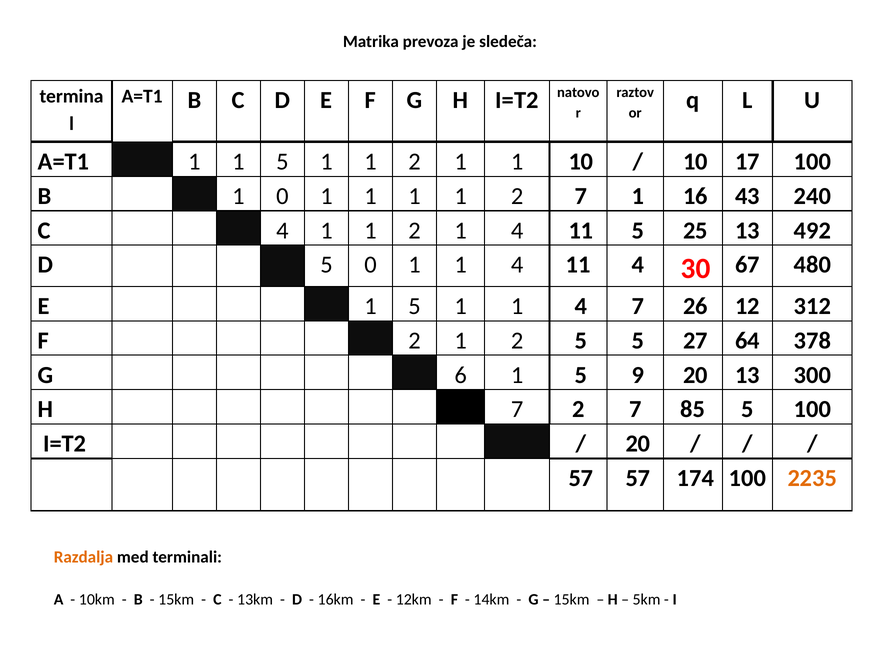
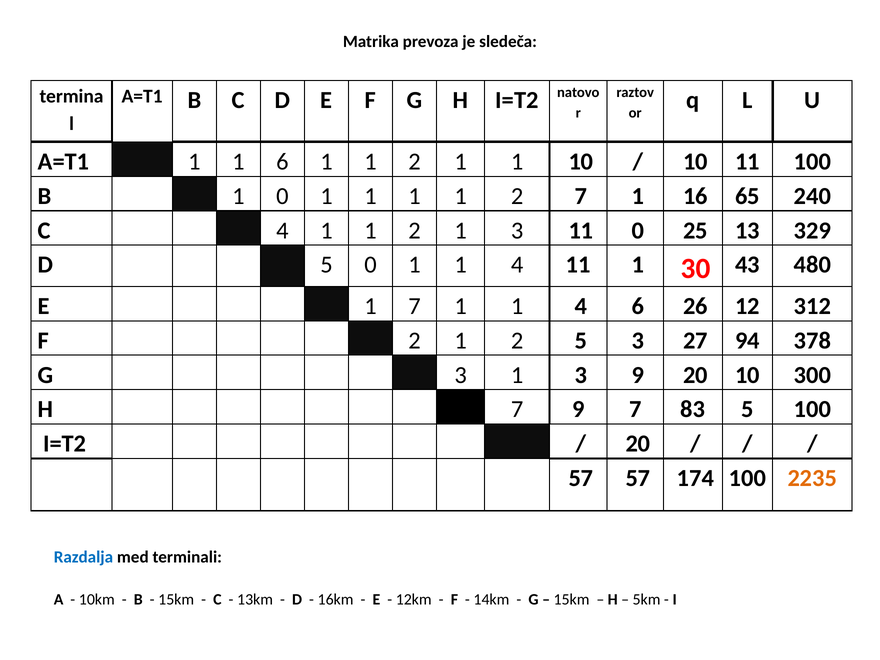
1 1 5: 5 -> 6 (282, 162)
10 17: 17 -> 11 (747, 162)
43: 43 -> 65 (747, 196)
2 1 4: 4 -> 3 (517, 230)
11 5: 5 -> 0 (638, 230)
492: 492 -> 329 (812, 230)
11 4: 4 -> 1 (638, 265)
67: 67 -> 43 (747, 265)
E 1 5: 5 -> 7 (415, 306)
4 7: 7 -> 6 (638, 306)
5 5: 5 -> 3 (638, 340)
64: 64 -> 94 (747, 340)
G 6: 6 -> 3 (461, 375)
5: 5 -> 3 (581, 375)
20 13: 13 -> 10 (747, 375)
7 2: 2 -> 9 (578, 409)
85: 85 -> 83 (693, 409)
Razdalja colour: orange -> blue (83, 557)
